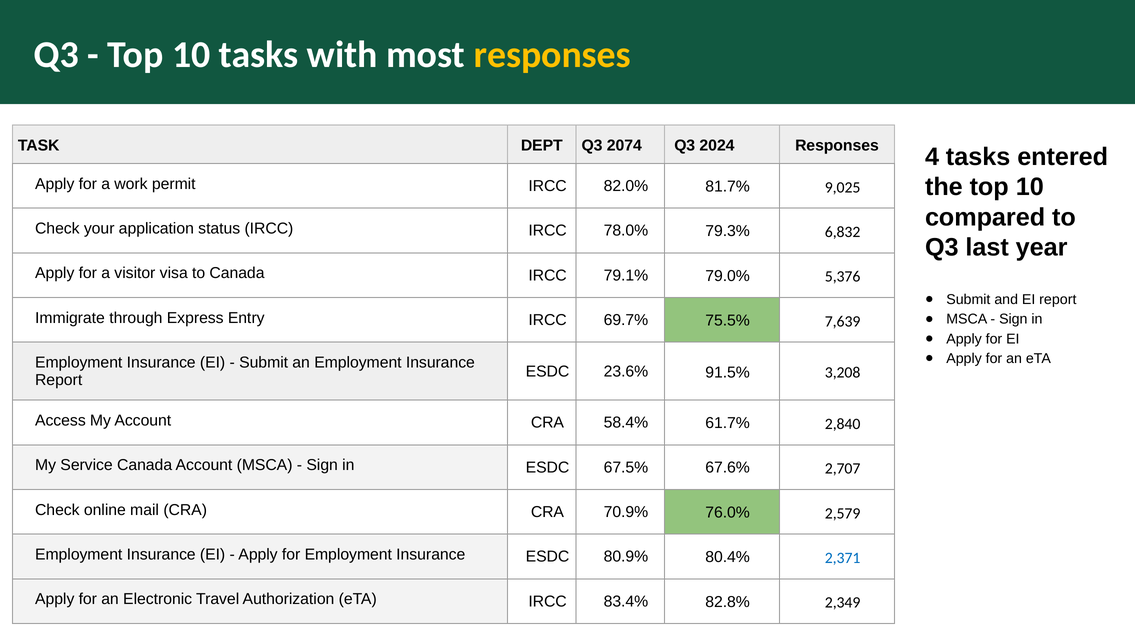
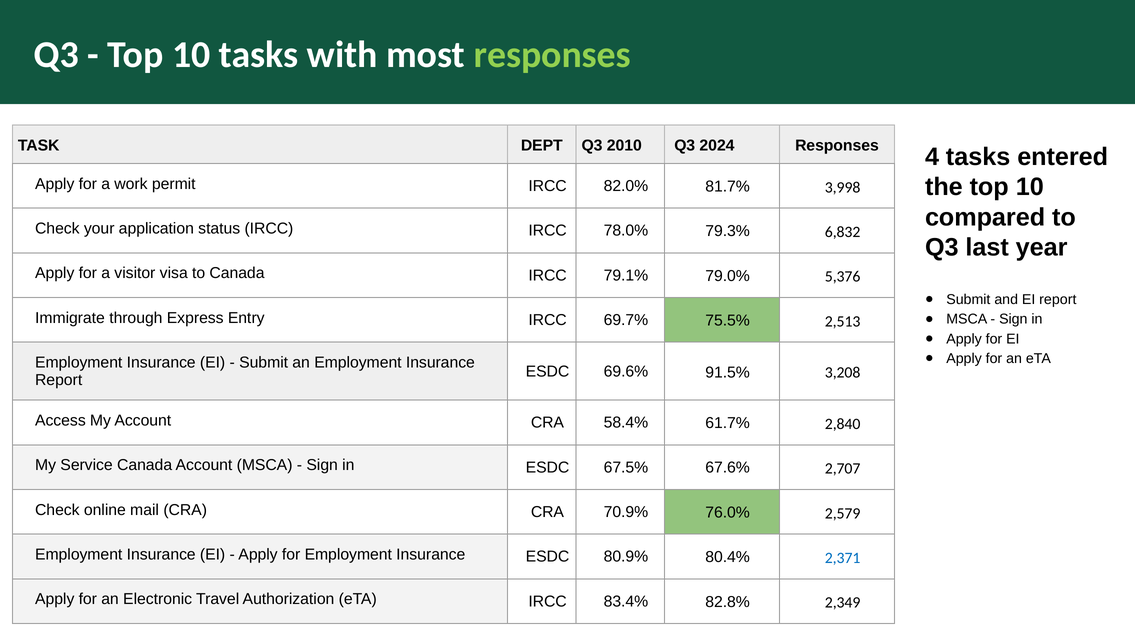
responses colour: yellow -> light green (552, 55)
2074: 2074 -> 2010 (624, 146)
9,025: 9,025 -> 3,998 (843, 187)
7,639: 7,639 -> 2,513 (843, 321)
23.6%: 23.6% -> 69.6% (626, 371)
